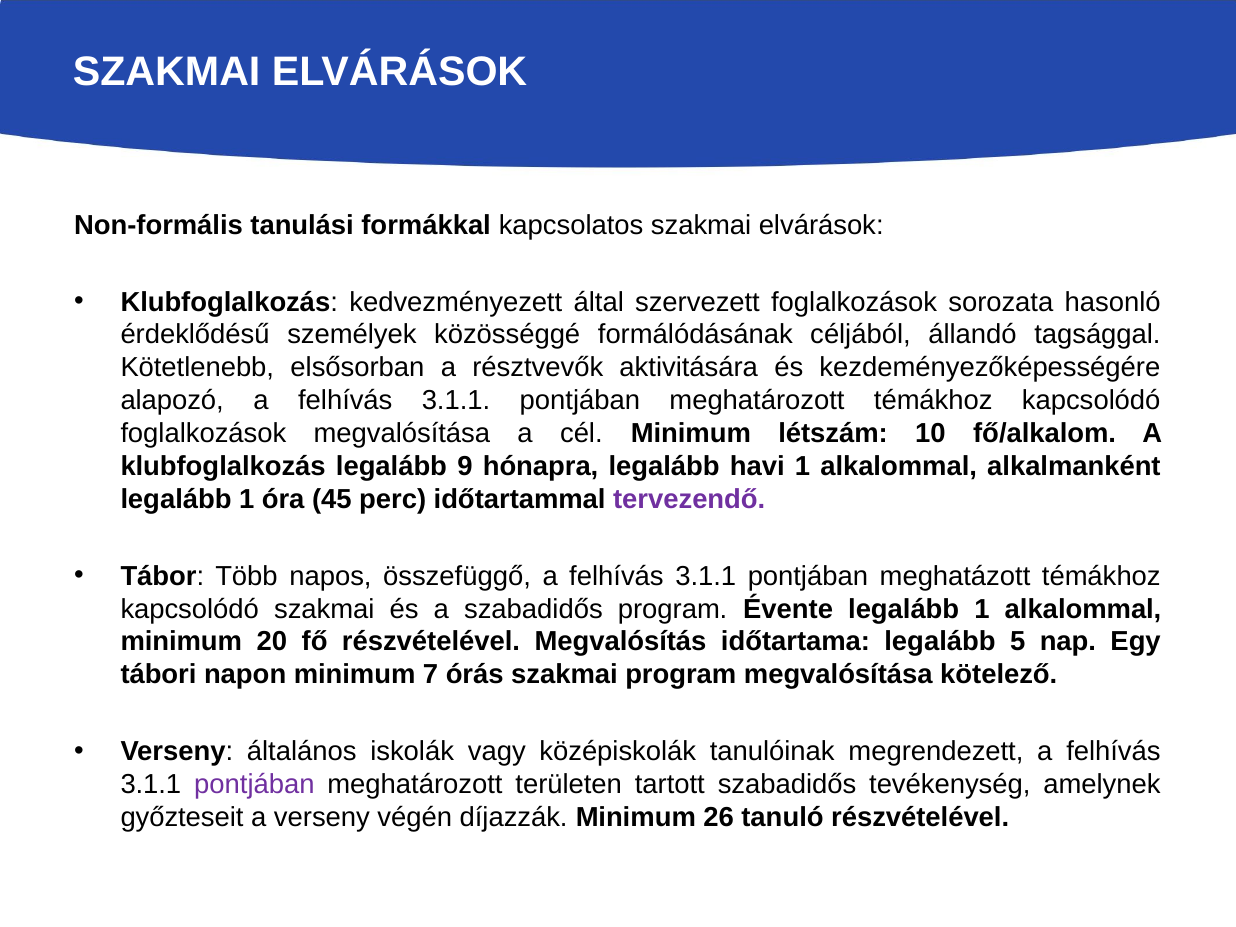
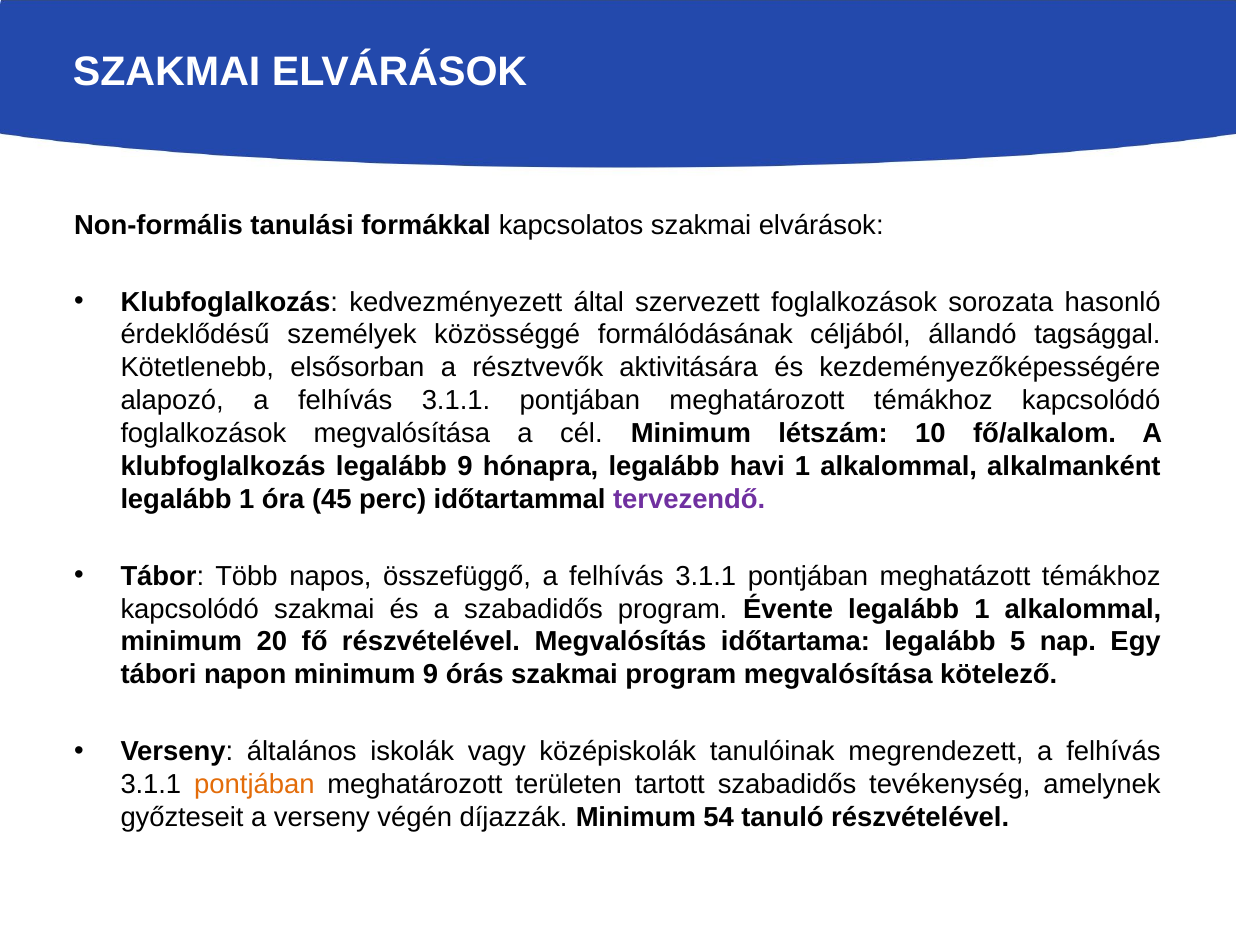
minimum 7: 7 -> 9 (431, 675)
pontjában colour: purple -> orange (254, 785)
26: 26 -> 54 (719, 817)
